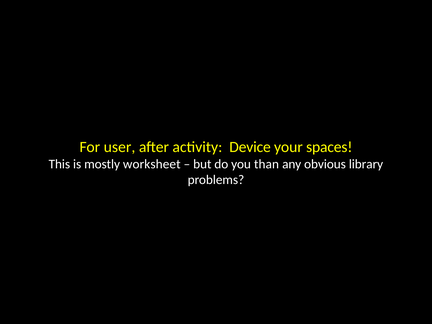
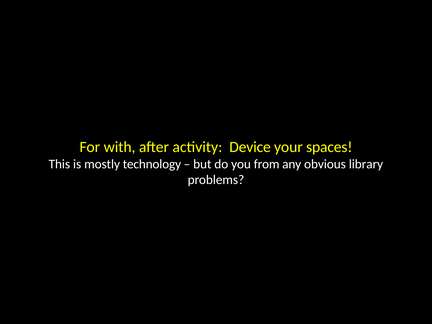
user: user -> with (120, 147)
worksheet: worksheet -> technology (152, 164)
than: than -> from (267, 164)
